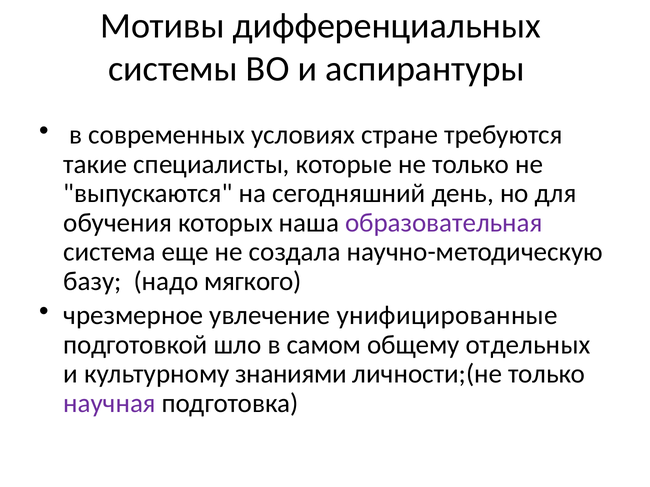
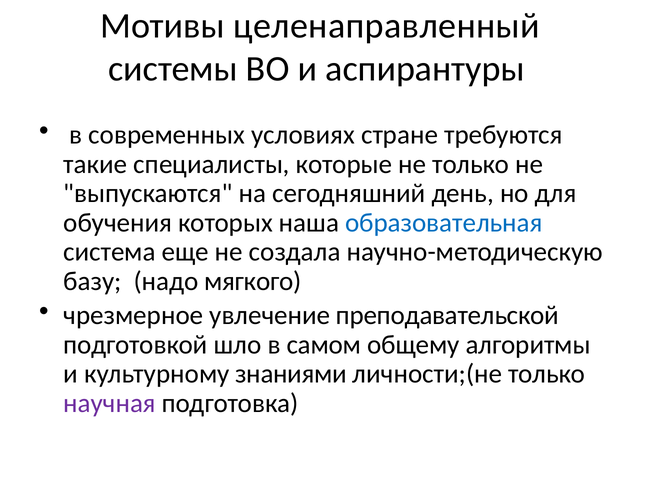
дифференциальных: дифференциальных -> целенаправленный (386, 26)
образовательная colour: purple -> blue (444, 223)
унифицированные: унифицированные -> преподавательской (447, 316)
отдельных: отдельных -> алгоритмы (528, 345)
